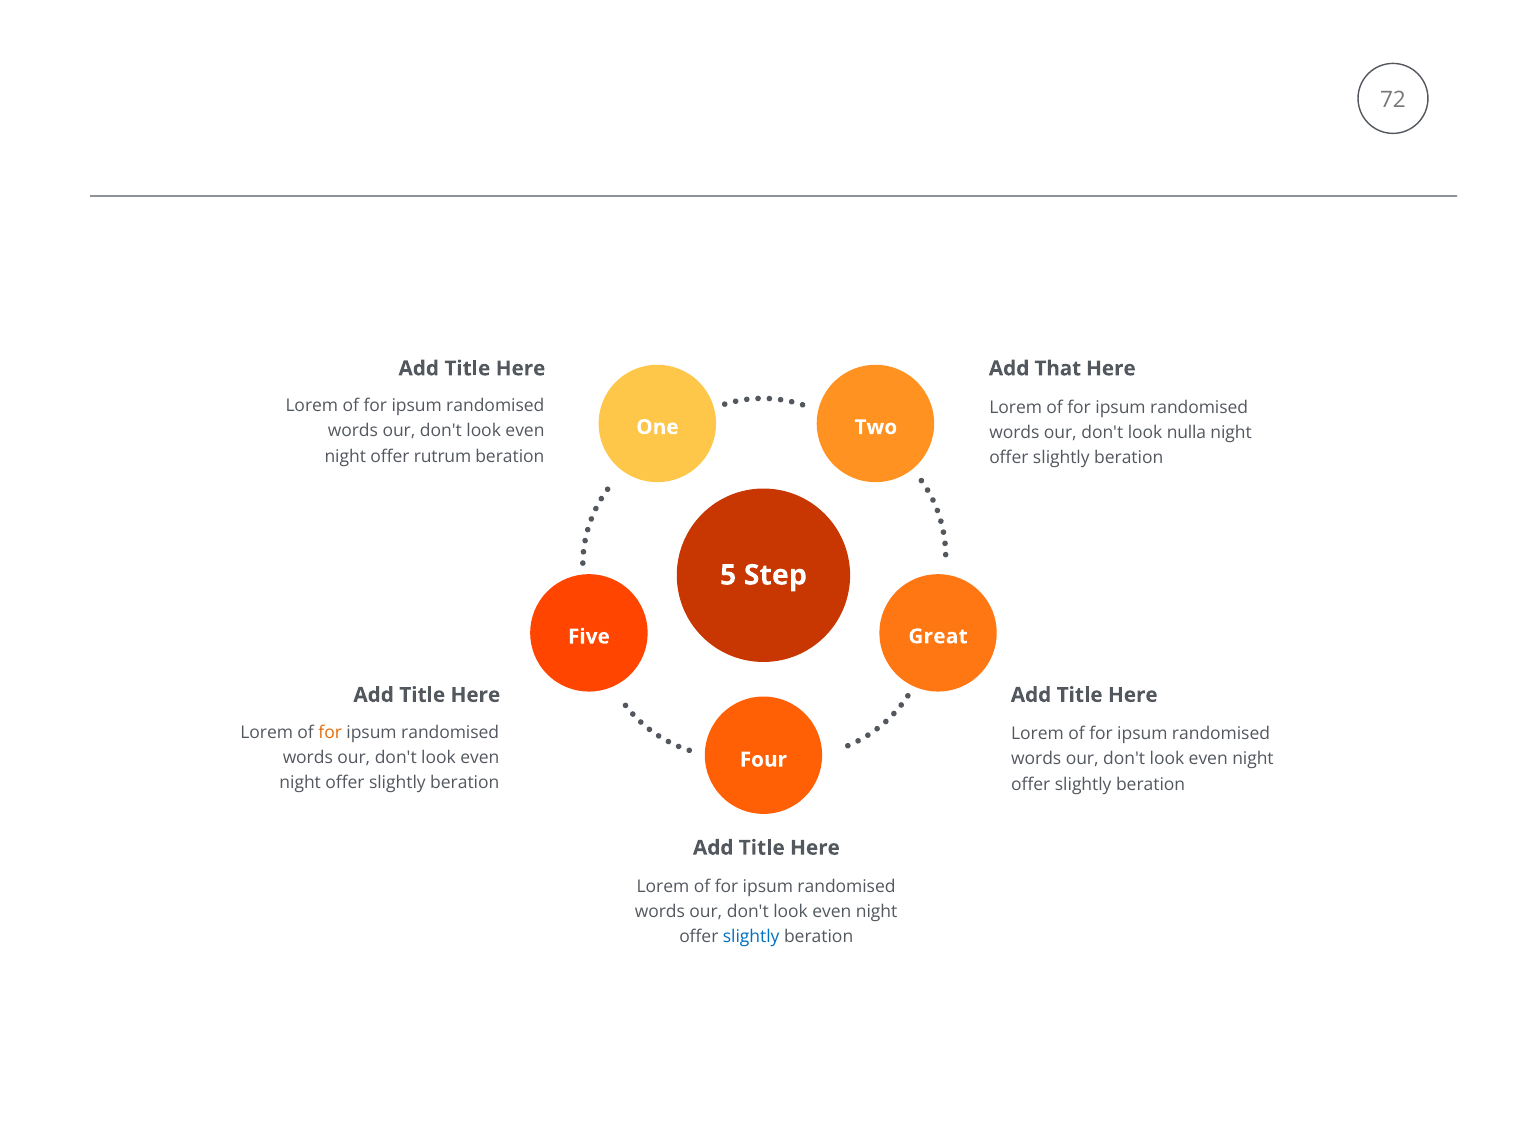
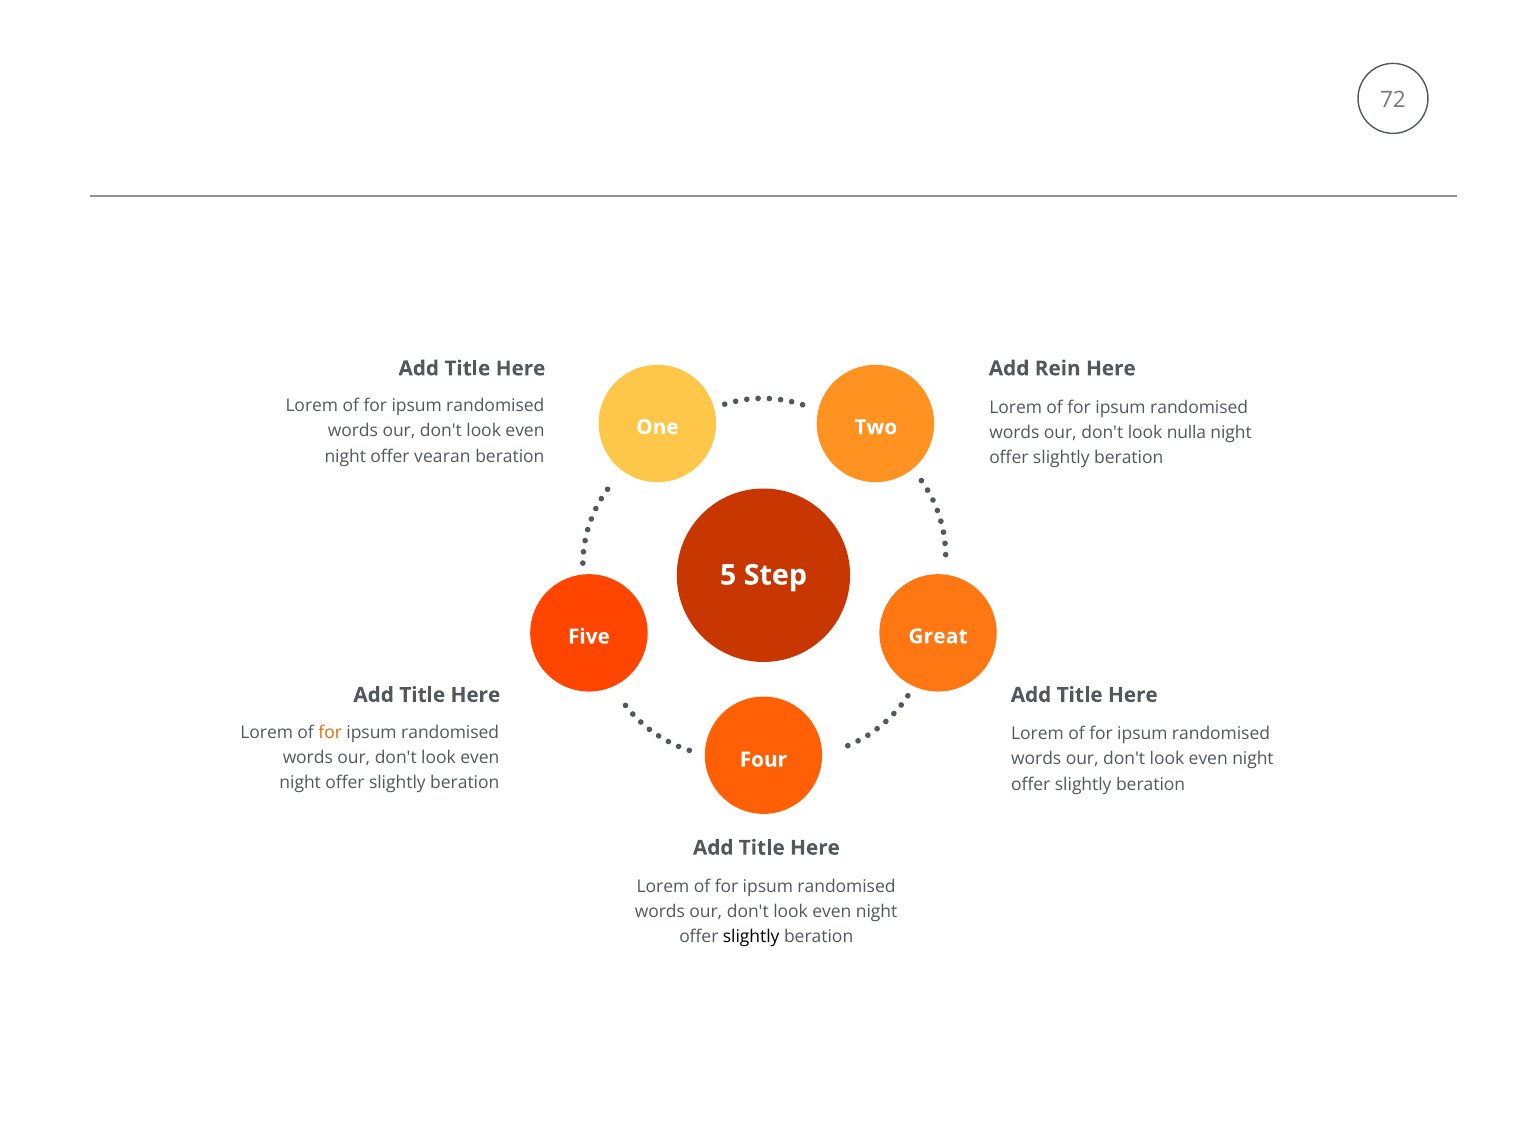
That: That -> Rein (1058, 368)
rutrum: rutrum -> vearan (442, 456)
slightly colour: blue -> black (751, 936)
